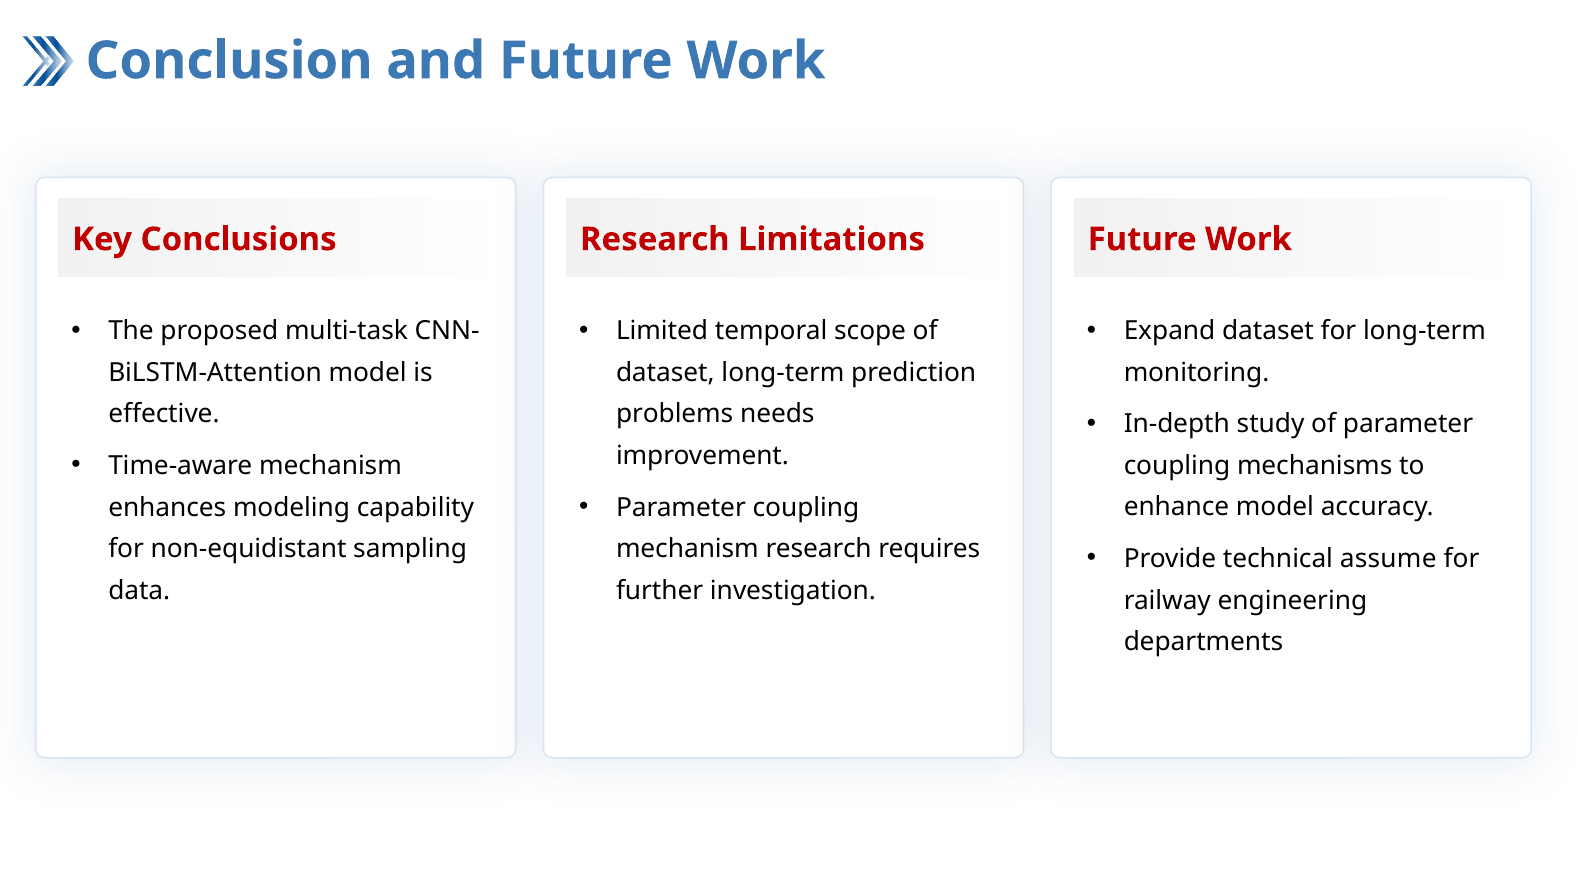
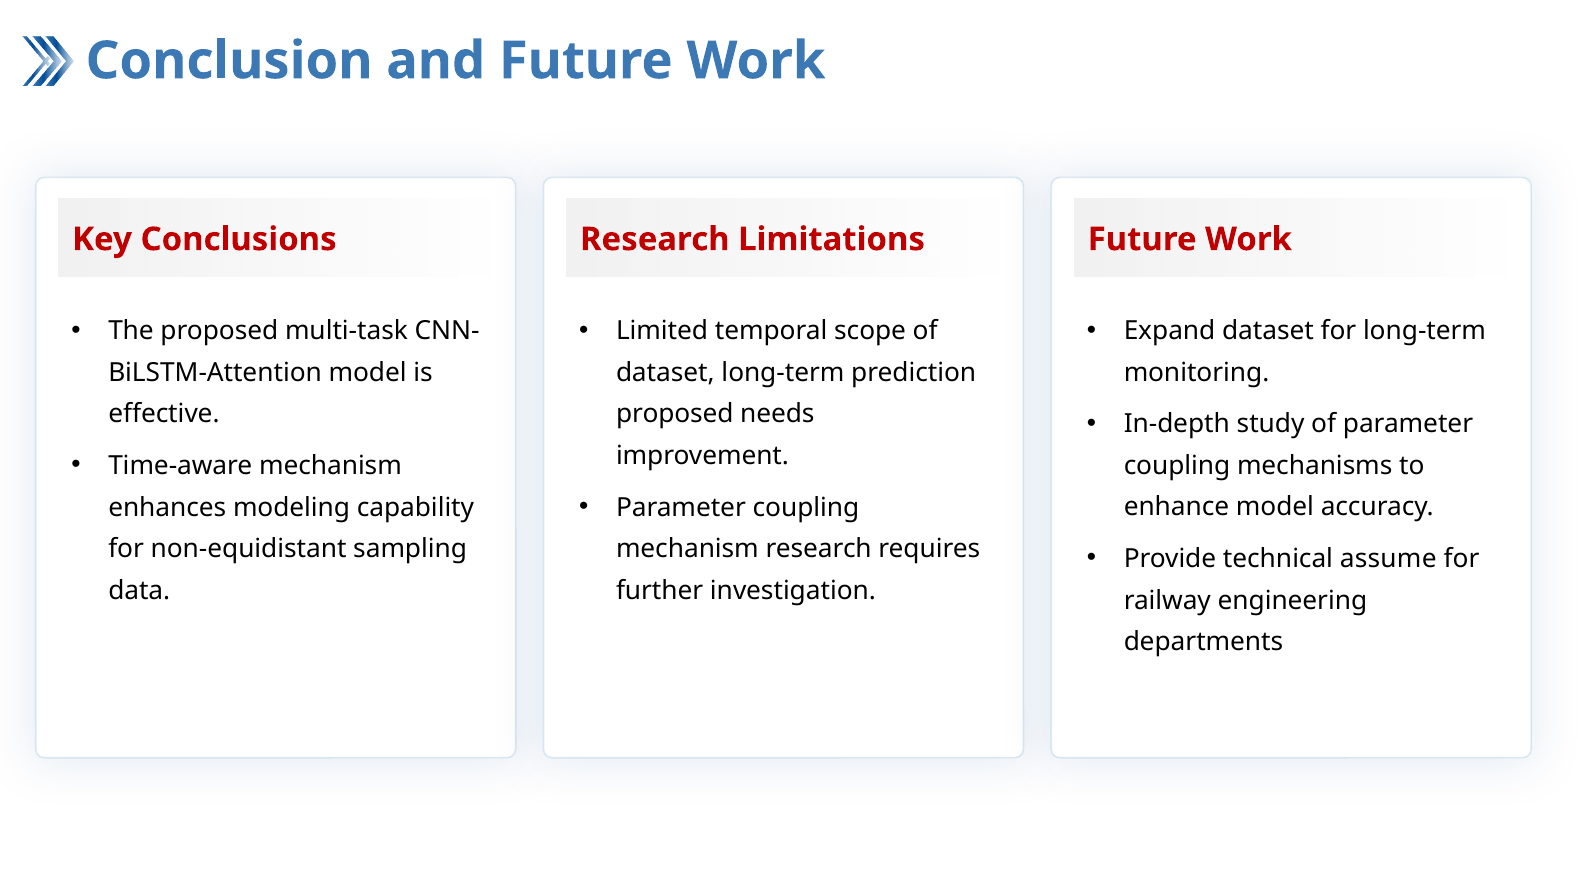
problems: problems -> proposed (675, 414)
